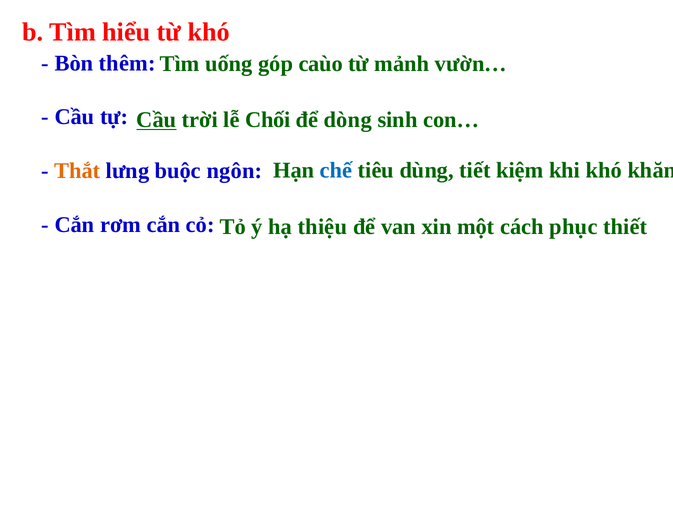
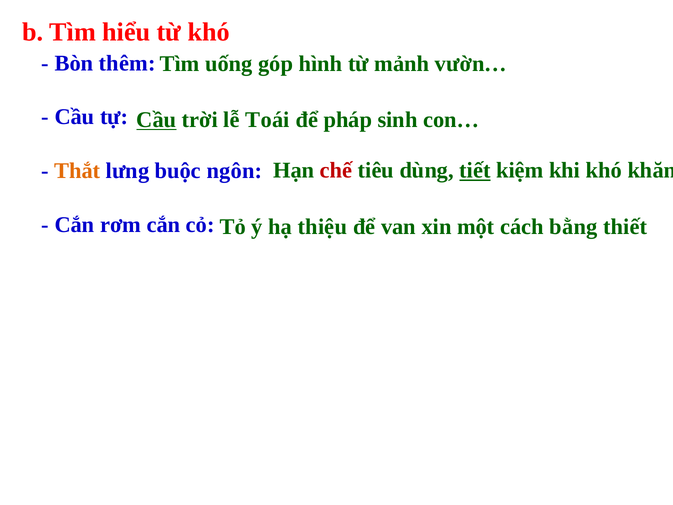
caùo: caùo -> hình (321, 64)
Chối: Chối -> Toái (268, 120)
dòng: dòng -> pháp (348, 120)
chế colour: blue -> red (336, 170)
tiết underline: none -> present (475, 170)
phục: phục -> bằng (573, 227)
